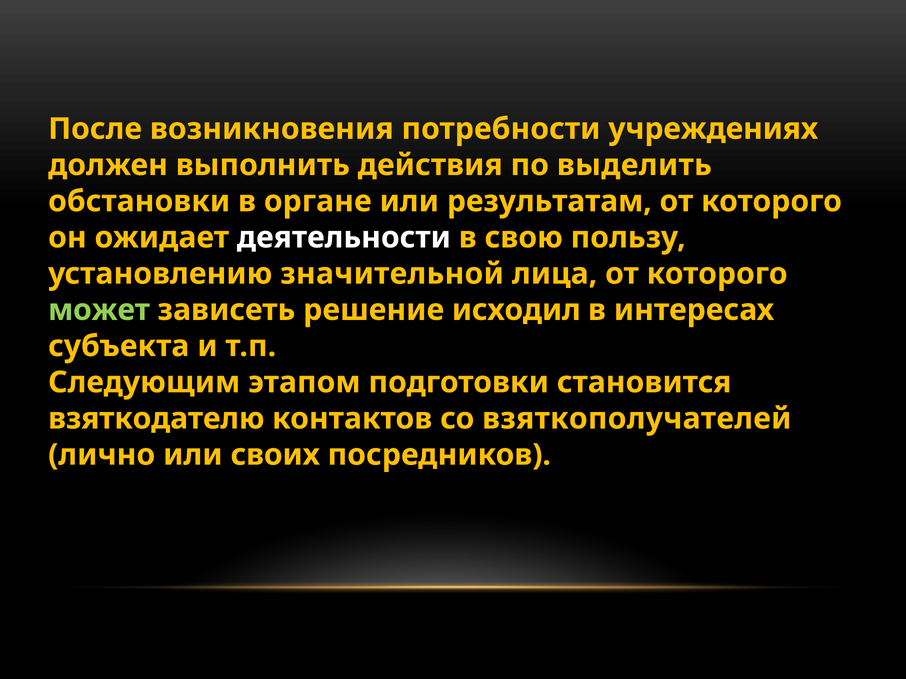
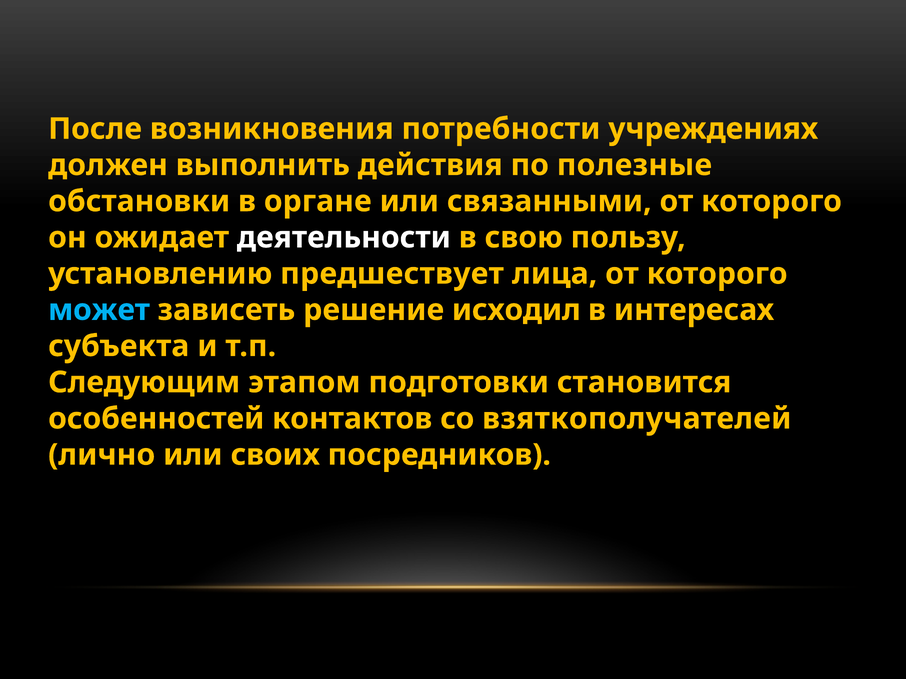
выделить: выделить -> полезные (634, 165)
результатам: результатам -> связанными (549, 201)
значительной: значительной -> предшествует (392, 274)
может colour: light green -> light blue (99, 310)
взяткодателю: взяткодателю -> особенностей (156, 419)
